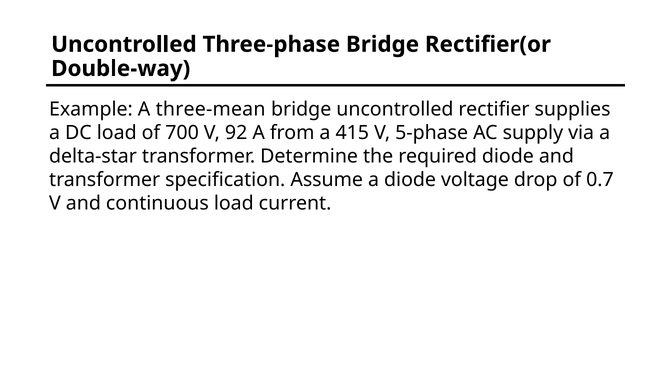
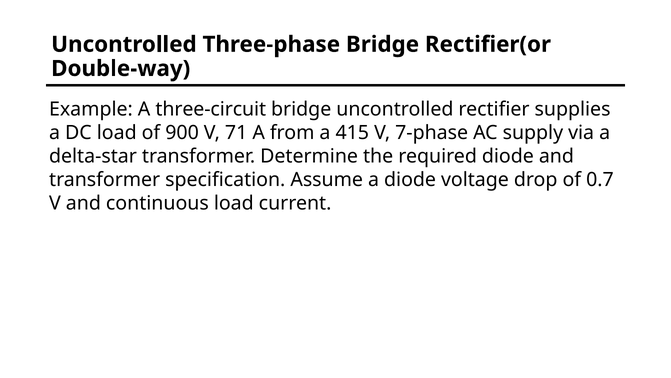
three-mean: three-mean -> three-circuit (211, 109)
700: 700 -> 900 (182, 132)
92: 92 -> 71 (236, 132)
5-phase: 5-phase -> 7-phase (432, 132)
